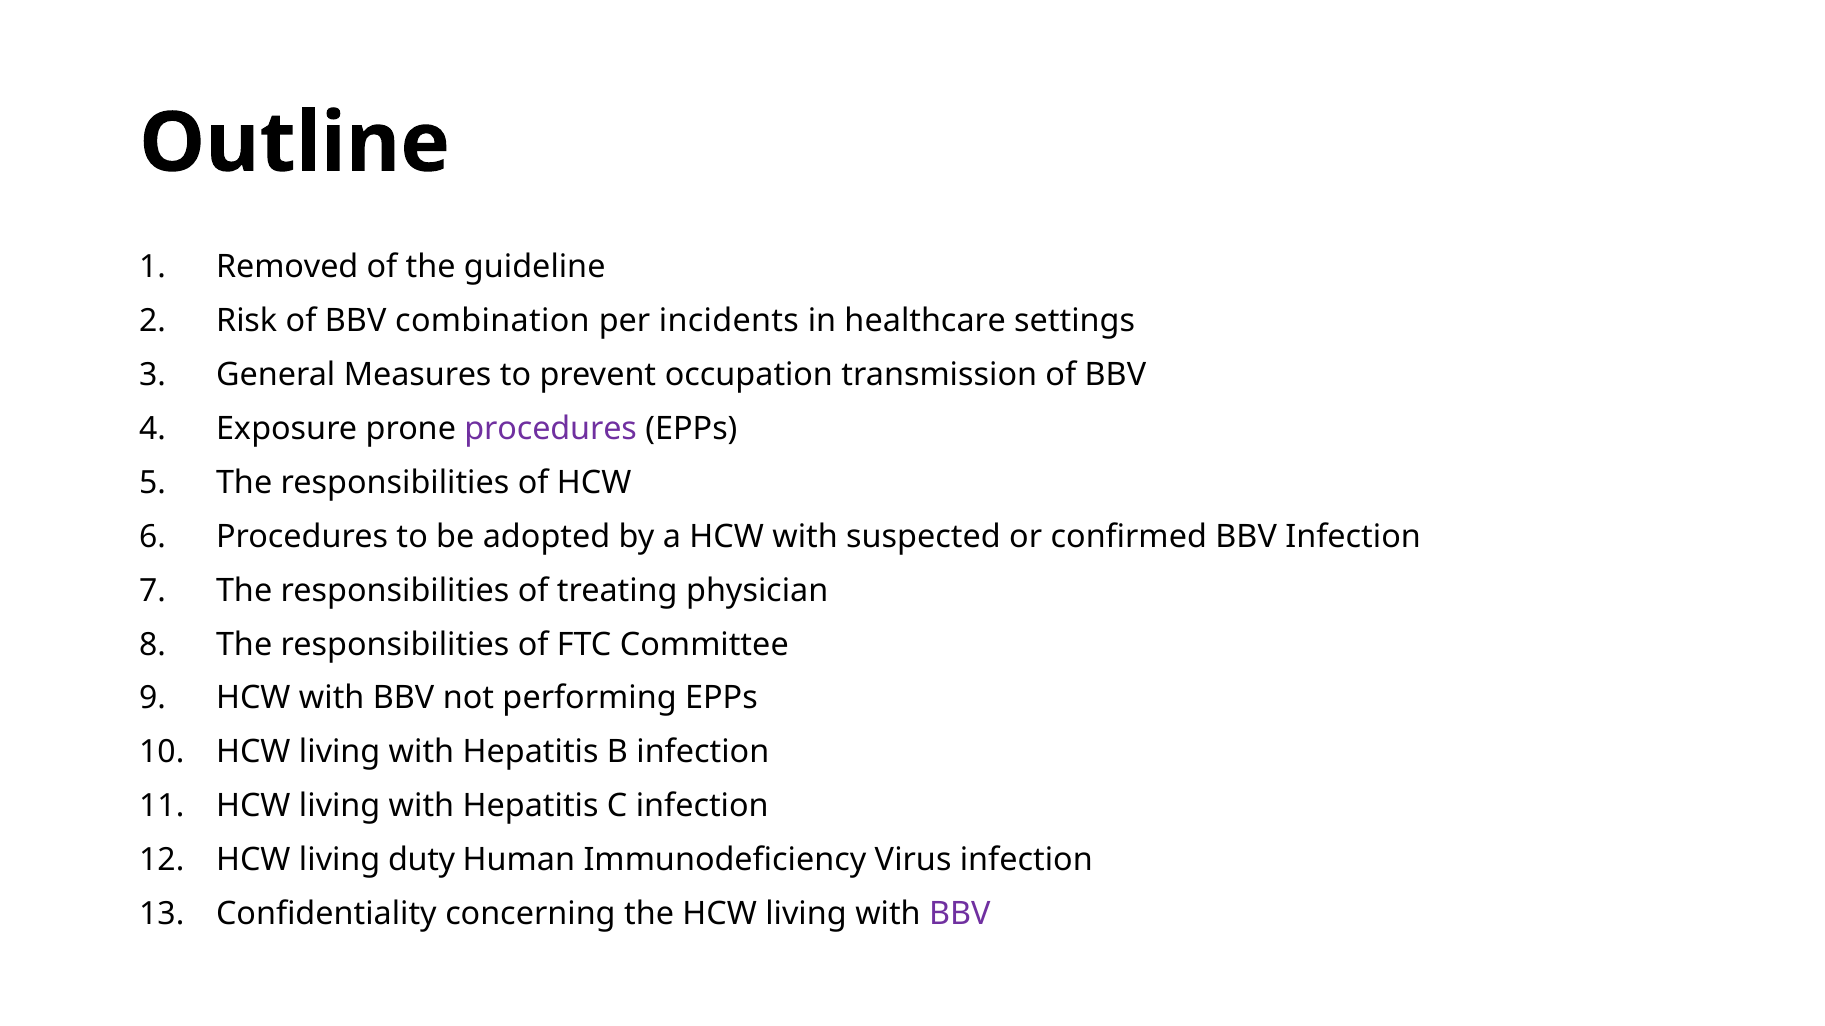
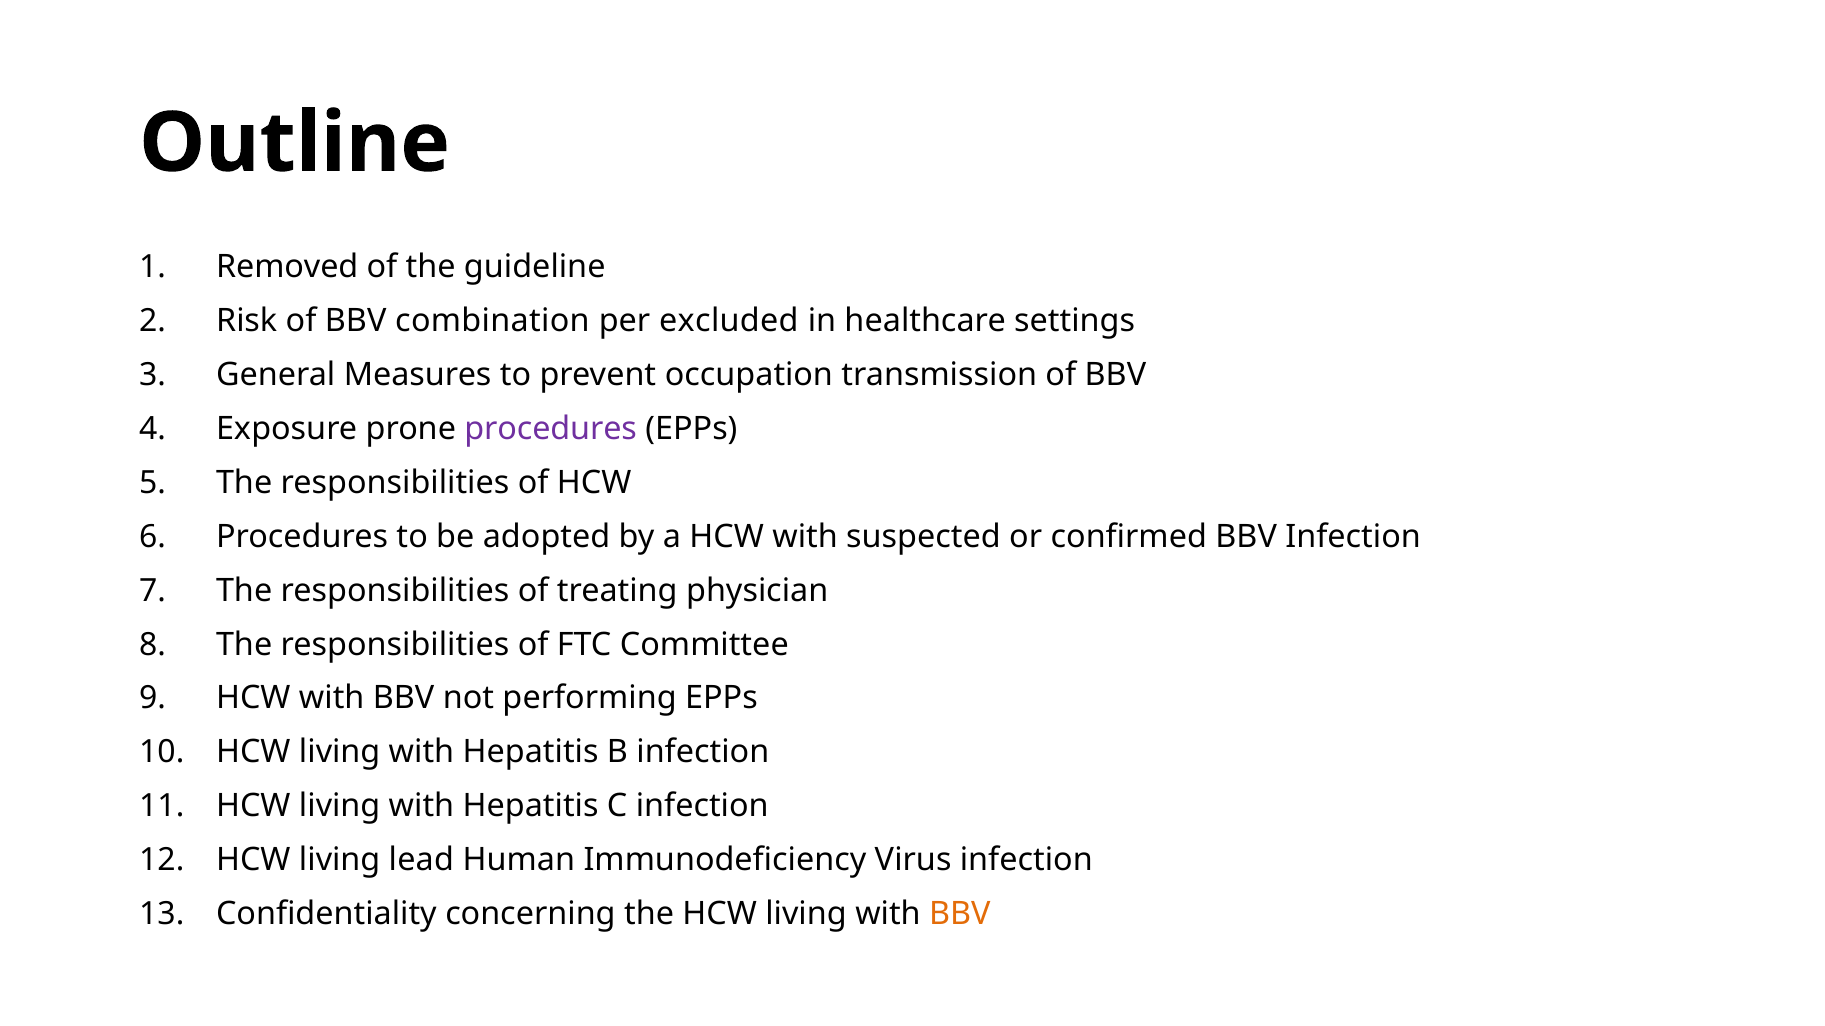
incidents: incidents -> excluded (729, 321)
duty: duty -> lead (421, 861)
BBV colour: purple -> orange (960, 914)
